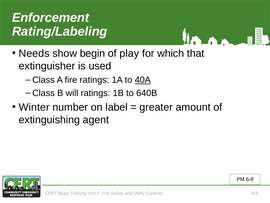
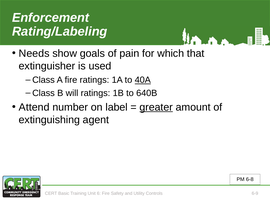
begin: begin -> goals (92, 53)
play: play -> pain (129, 53)
Winter: Winter -> Attend (34, 107)
greater underline: none -> present (156, 107)
